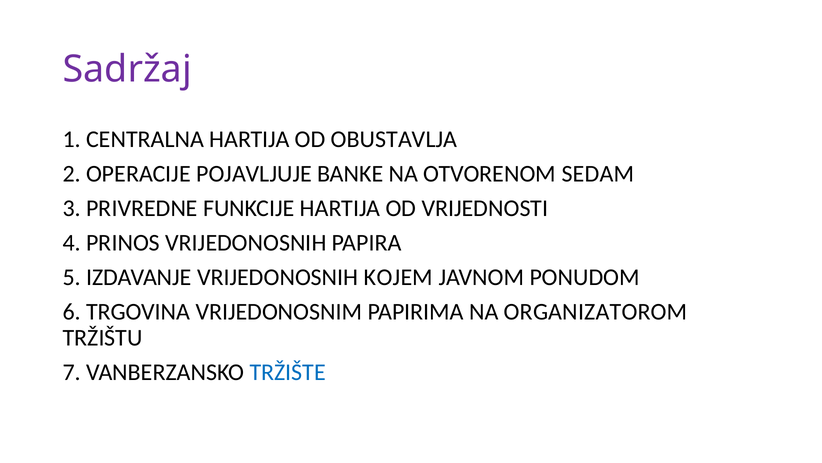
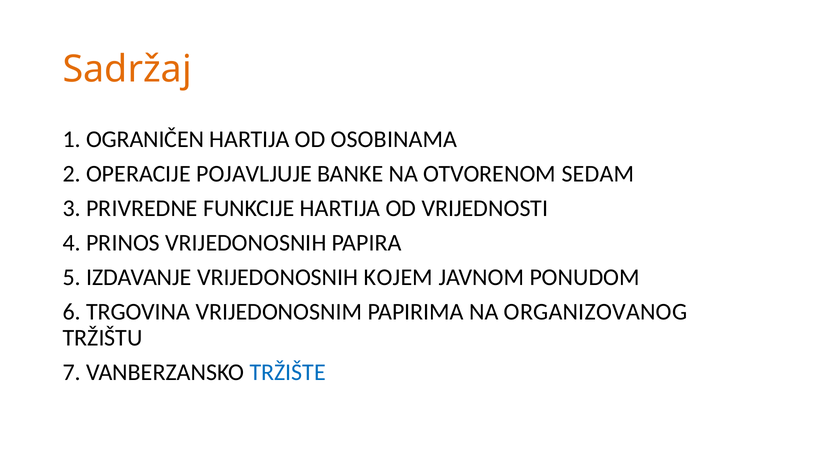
Sadržaj colour: purple -> orange (127, 69)
CENTRALNA: CENTRALNA -> OGRANIČEN (145, 139)
OBUSTAVLJA: OBUSTAVLJA -> OSOBINAMA (394, 139)
ORGANIZATOROM: ORGANIZATOROM -> ORGANIZOVANOG (596, 311)
